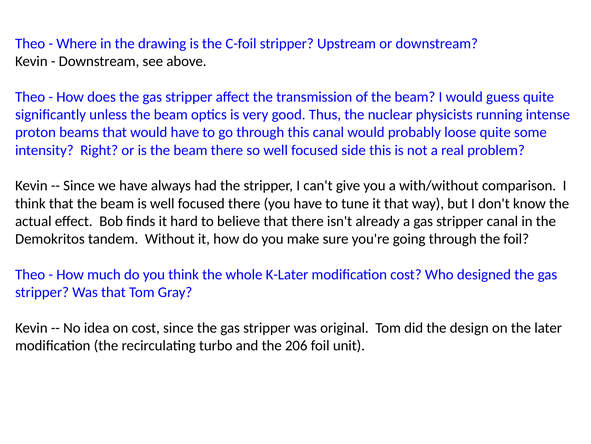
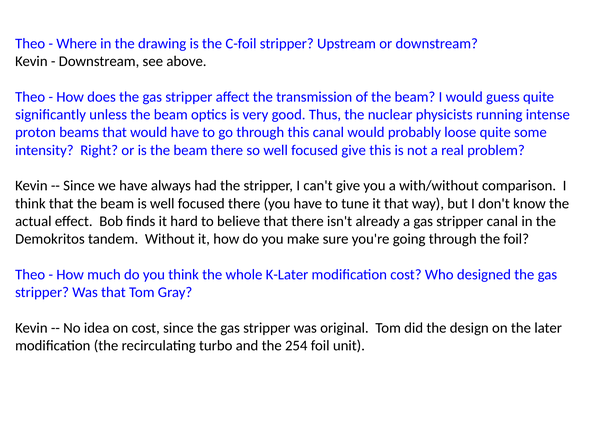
focused side: side -> give (354, 150)
206: 206 -> 254 (296, 345)
